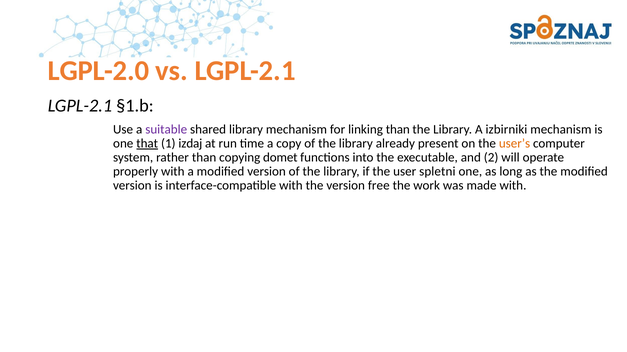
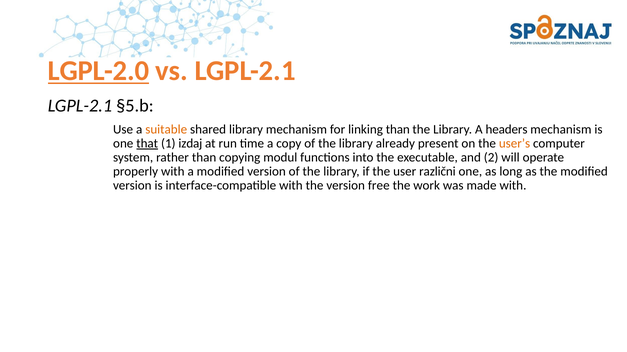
LGPL-2.0 underline: none -> present (98, 71)
§1.b: §1.b -> §5.b (135, 106)
suitable colour: purple -> orange (166, 130)
izbirniki: izbirniki -> headers (507, 130)
domet: domet -> modul (280, 158)
spletni: spletni -> različni (437, 172)
